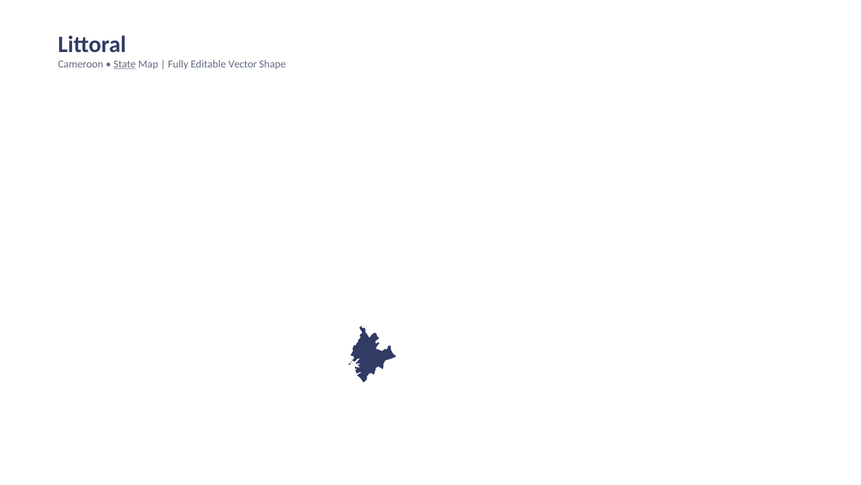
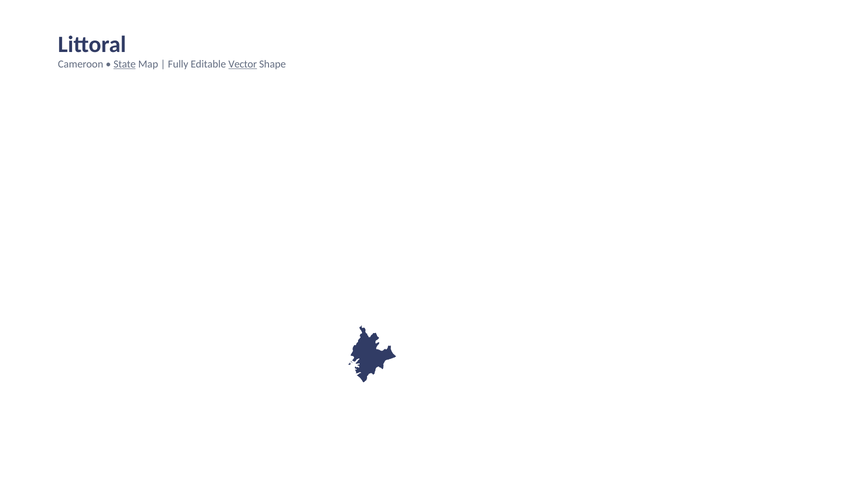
Vector underline: none -> present (243, 64)
